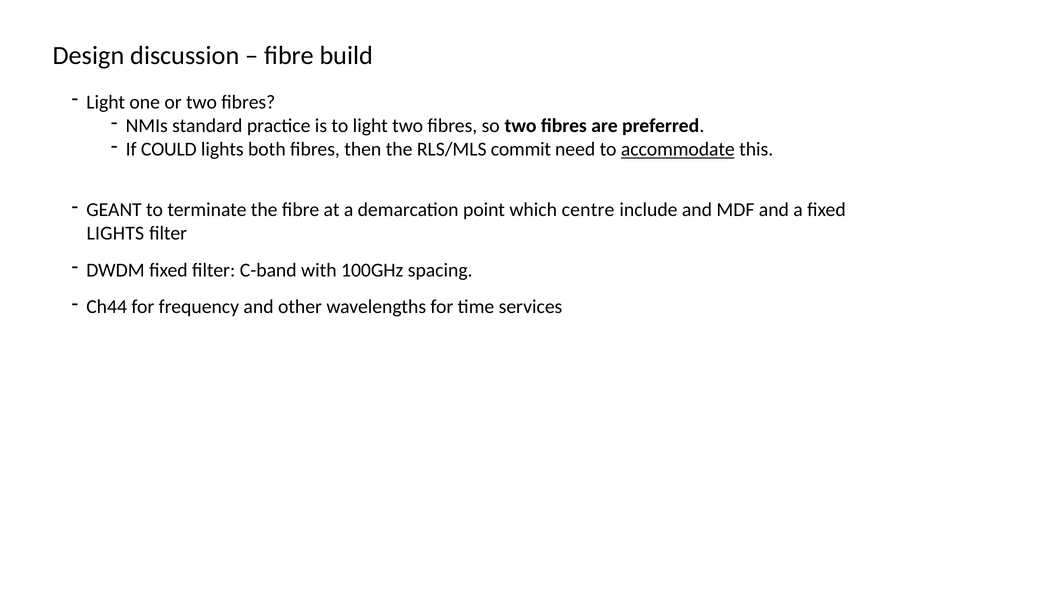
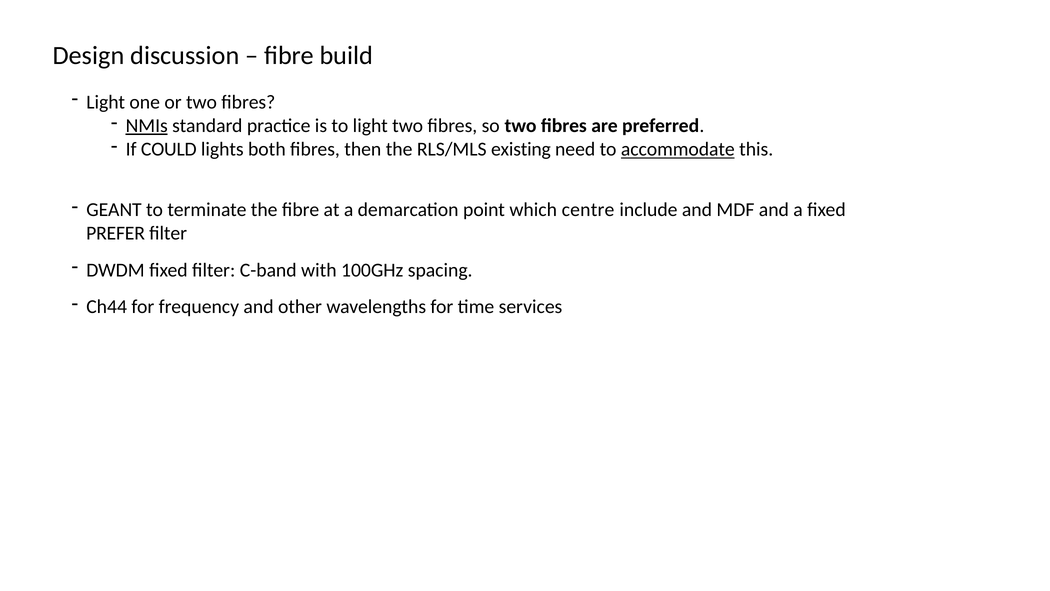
NMIs underline: none -> present (147, 126)
commit: commit -> existing (521, 149)
LIGHTS: LIGHTS -> PREFER (116, 233)
